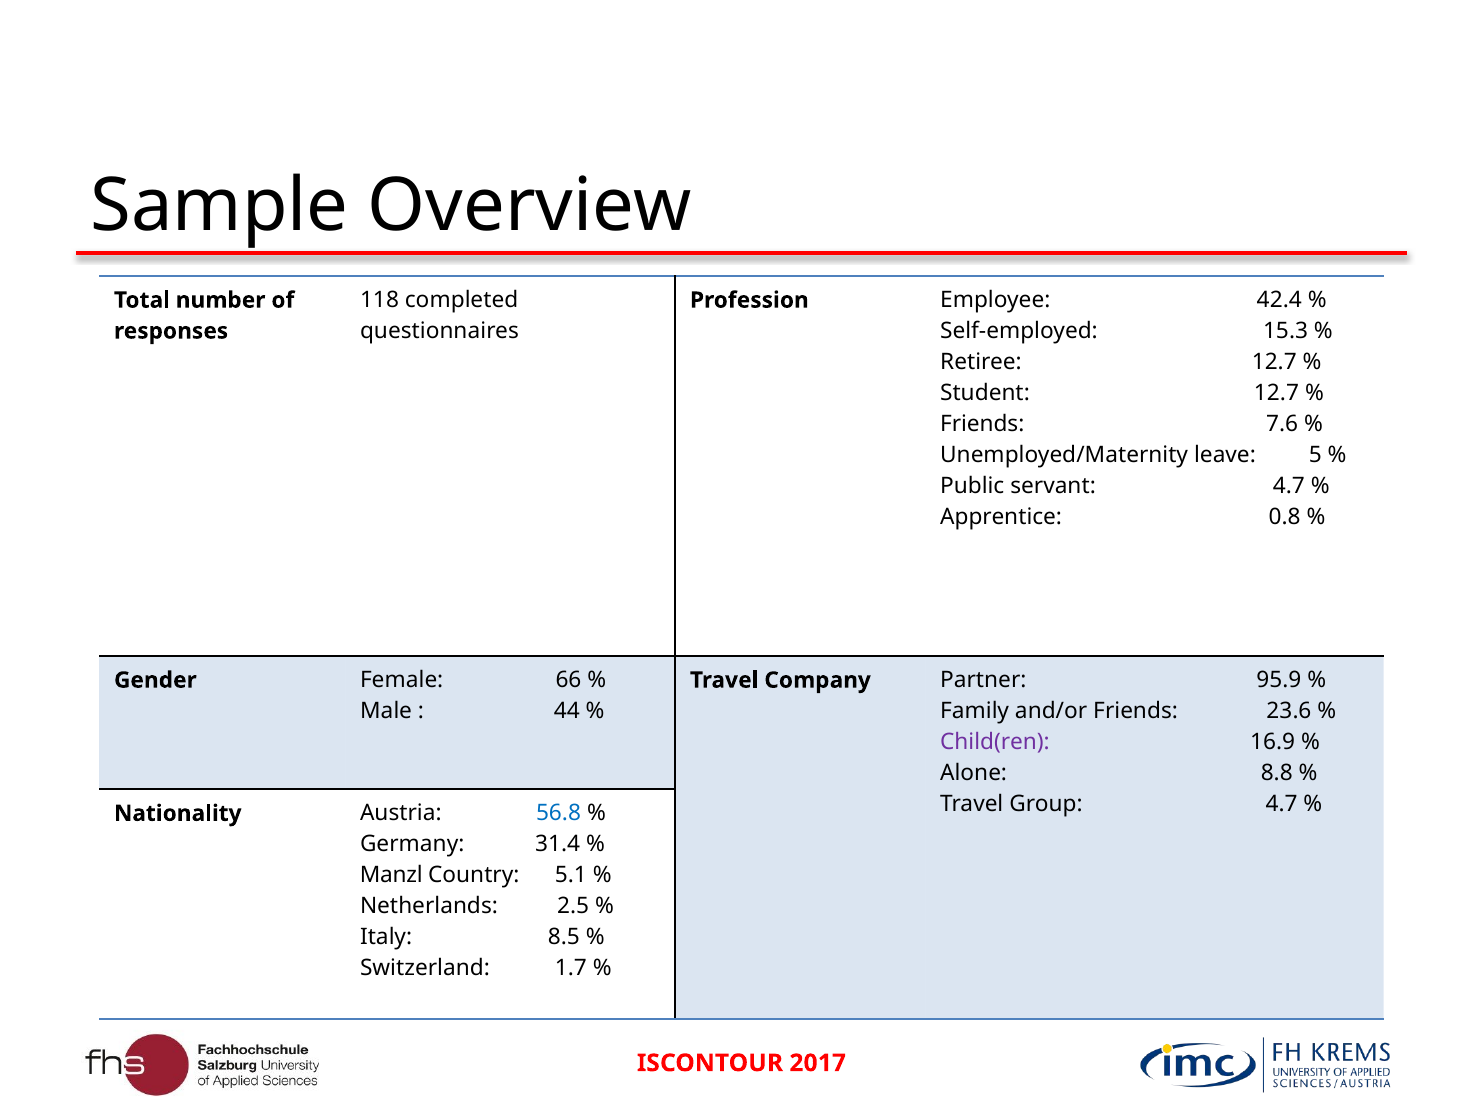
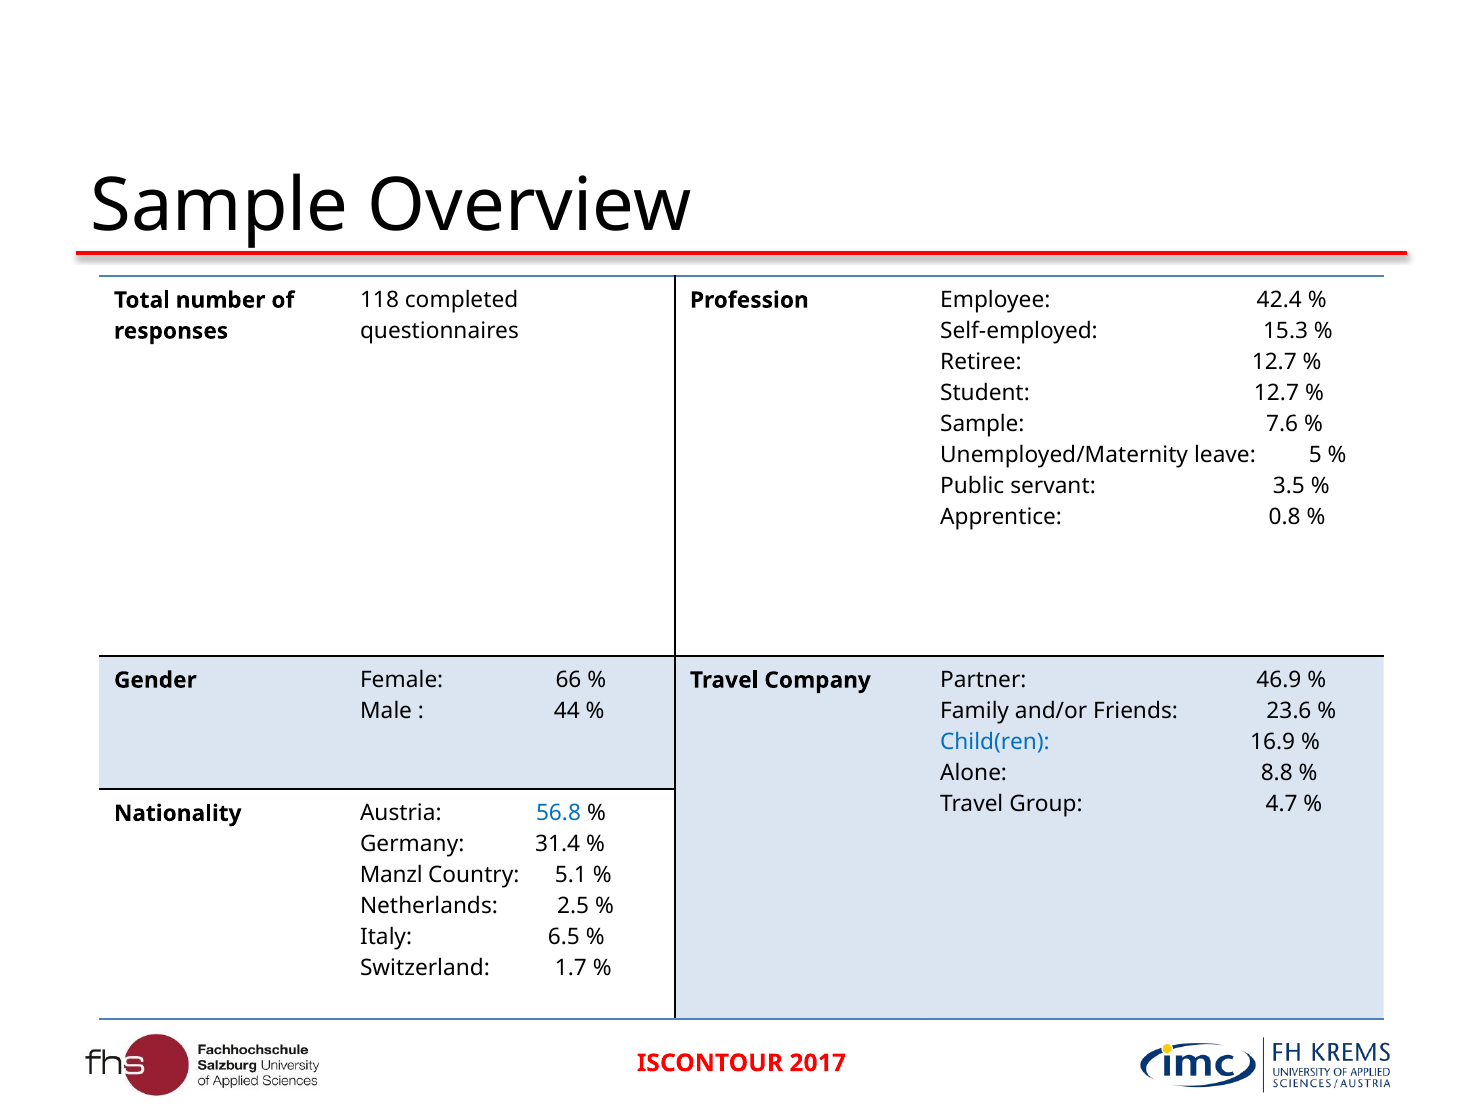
Friends: Friends -> Sample (982, 424)
servant 4.7: 4.7 -> 3.5 (1289, 485)
95.9: 95.9 -> 46.9 (1279, 680)
Child(ren colour: purple -> blue (995, 741)
8.5: 8.5 -> 6.5 (564, 936)
